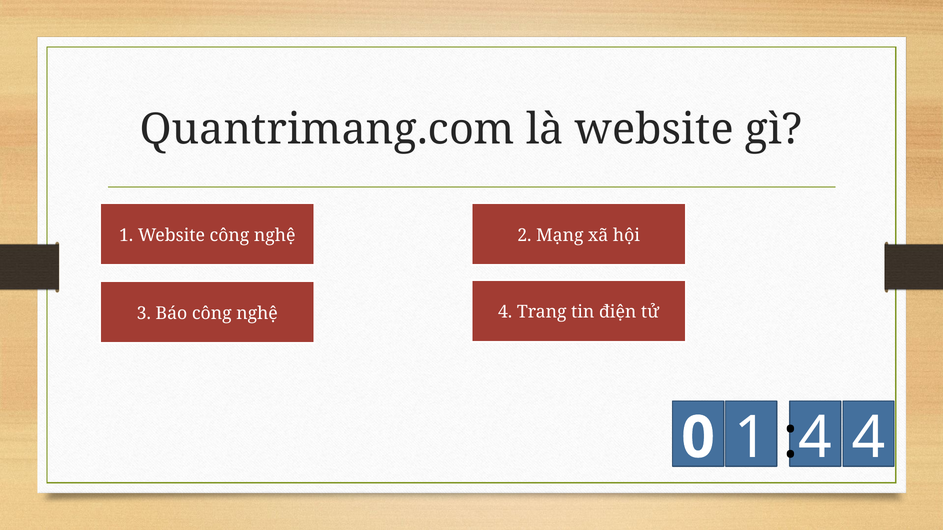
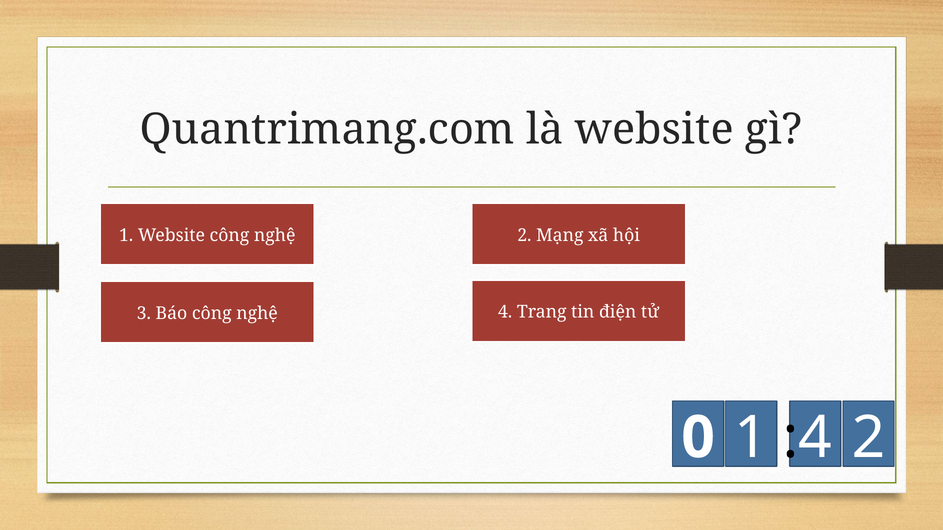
1 4: 4 -> 2 (869, 438)
